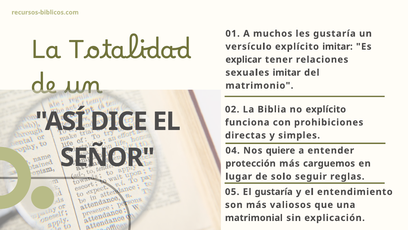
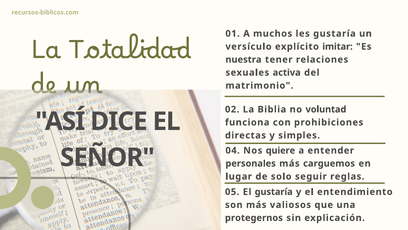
explicar: explicar -> nuestra (243, 59)
sexuales imitar: imitar -> activa (287, 72)
no explícito: explícito -> voluntad (326, 109)
protección: protección -> personales (251, 163)
matrimonial: matrimonial -> protegernos (254, 217)
